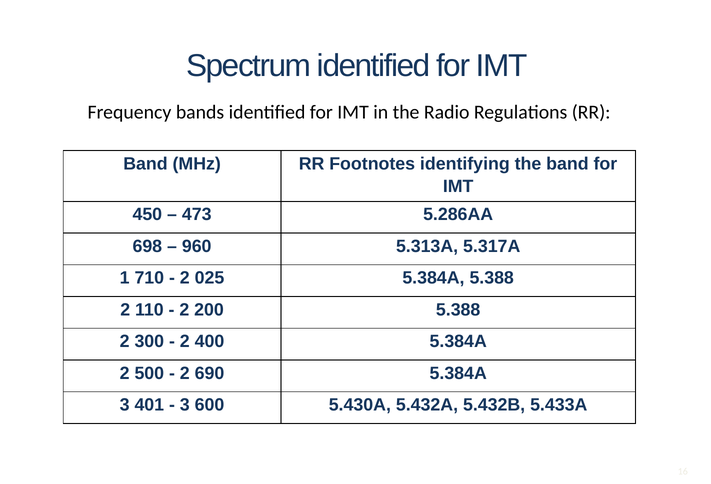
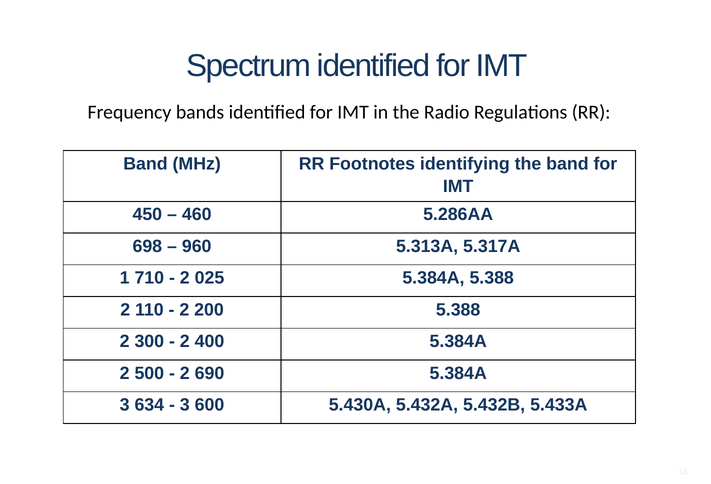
473: 473 -> 460 (197, 215)
401: 401 -> 634 (149, 405)
